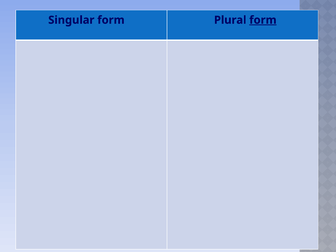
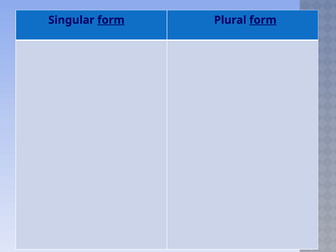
form underline: none -> present (111, 20)
